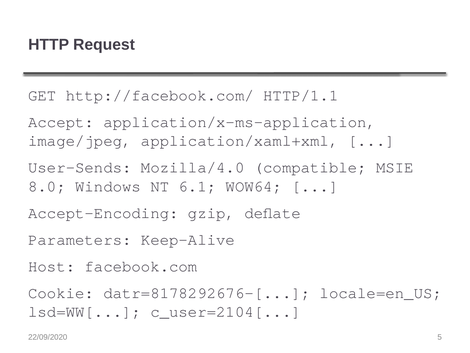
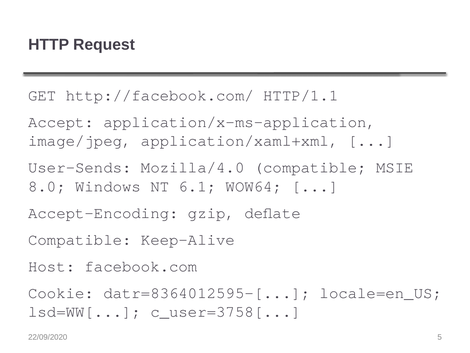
Parameters: Parameters -> Compatible (80, 239)
datr=8178292676-[: datr=8178292676-[ -> datr=8364012595-[ (207, 293)
c_user=2104[: c_user=2104[ -> c_user=3758[ (226, 311)
